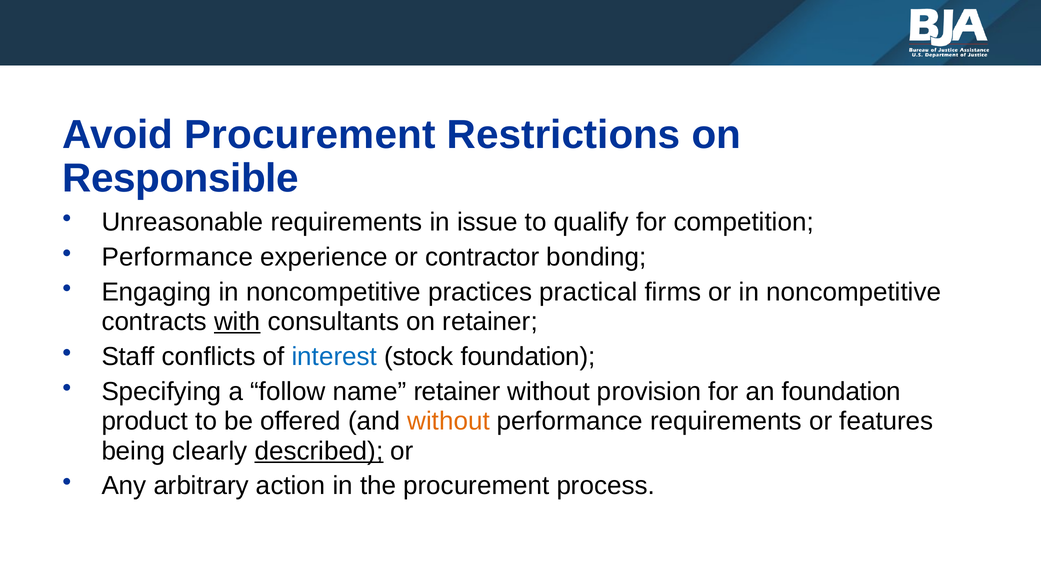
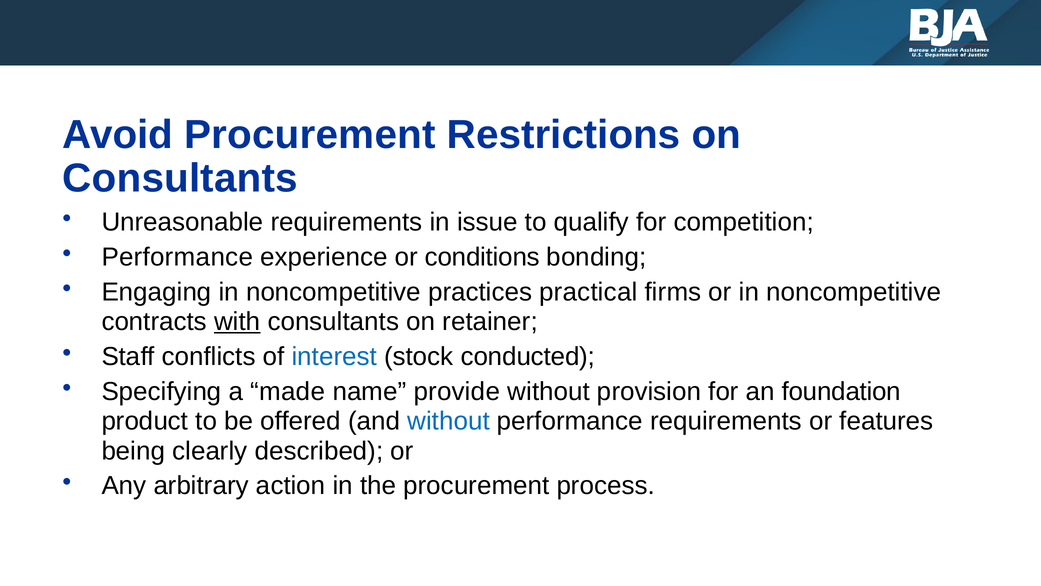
Responsible: Responsible -> Consultants (180, 178)
contractor: contractor -> conditions (482, 257)
stock foundation: foundation -> conducted (528, 356)
follow: follow -> made (288, 391)
name retainer: retainer -> provide (457, 391)
without colour: orange -> blue (449, 421)
described underline: present -> none (319, 451)
